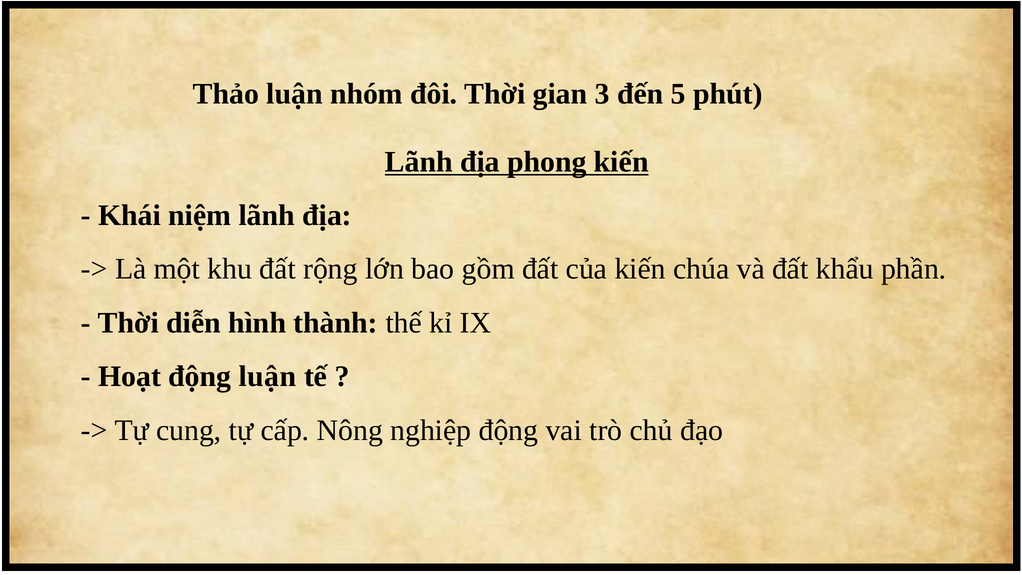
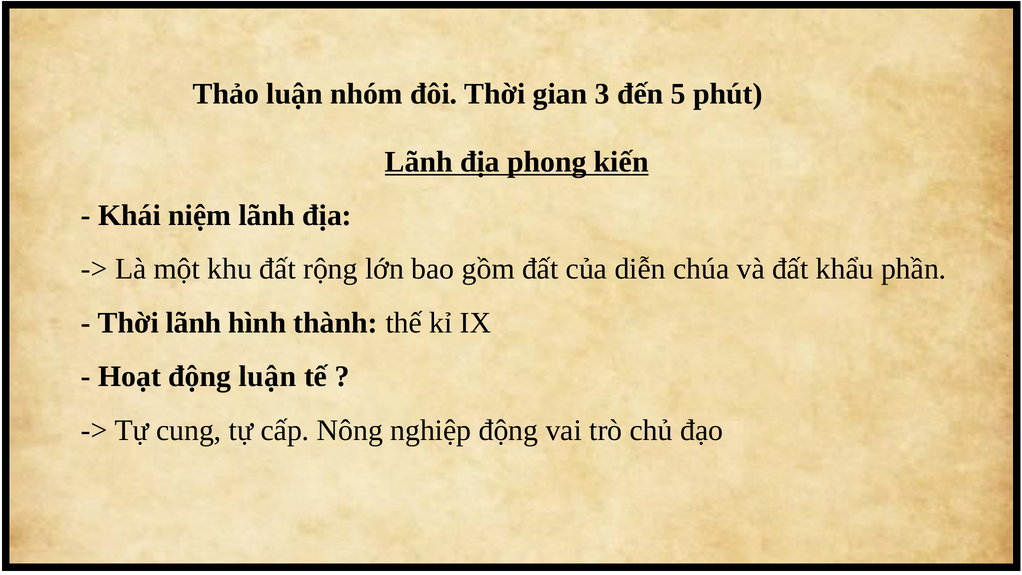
của kiến: kiến -> diễn (640, 269)
Thời diễn: diễn -> lãnh (194, 323)
